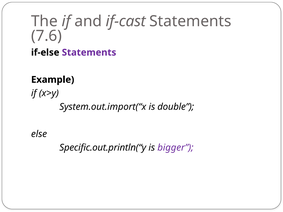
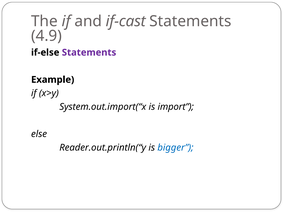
7.6: 7.6 -> 4.9 (46, 36)
double: double -> import (176, 107)
Specific.out.println(“y: Specific.out.println(“y -> Reader.out.println(“y (103, 148)
bigger colour: purple -> blue (175, 148)
